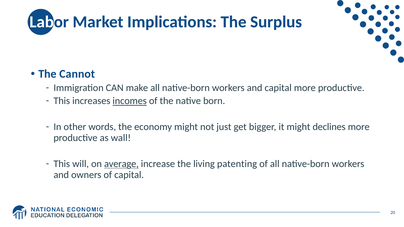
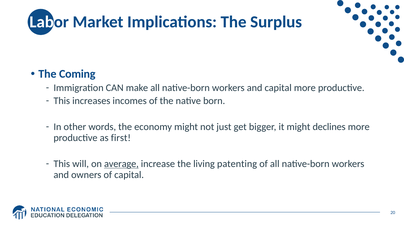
Cannot: Cannot -> Coming (77, 74)
incomes underline: present -> none (130, 101)
wall: wall -> first (121, 138)
